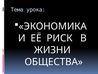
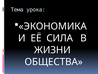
РИСК: РИСК -> СИЛА (60, 38)
